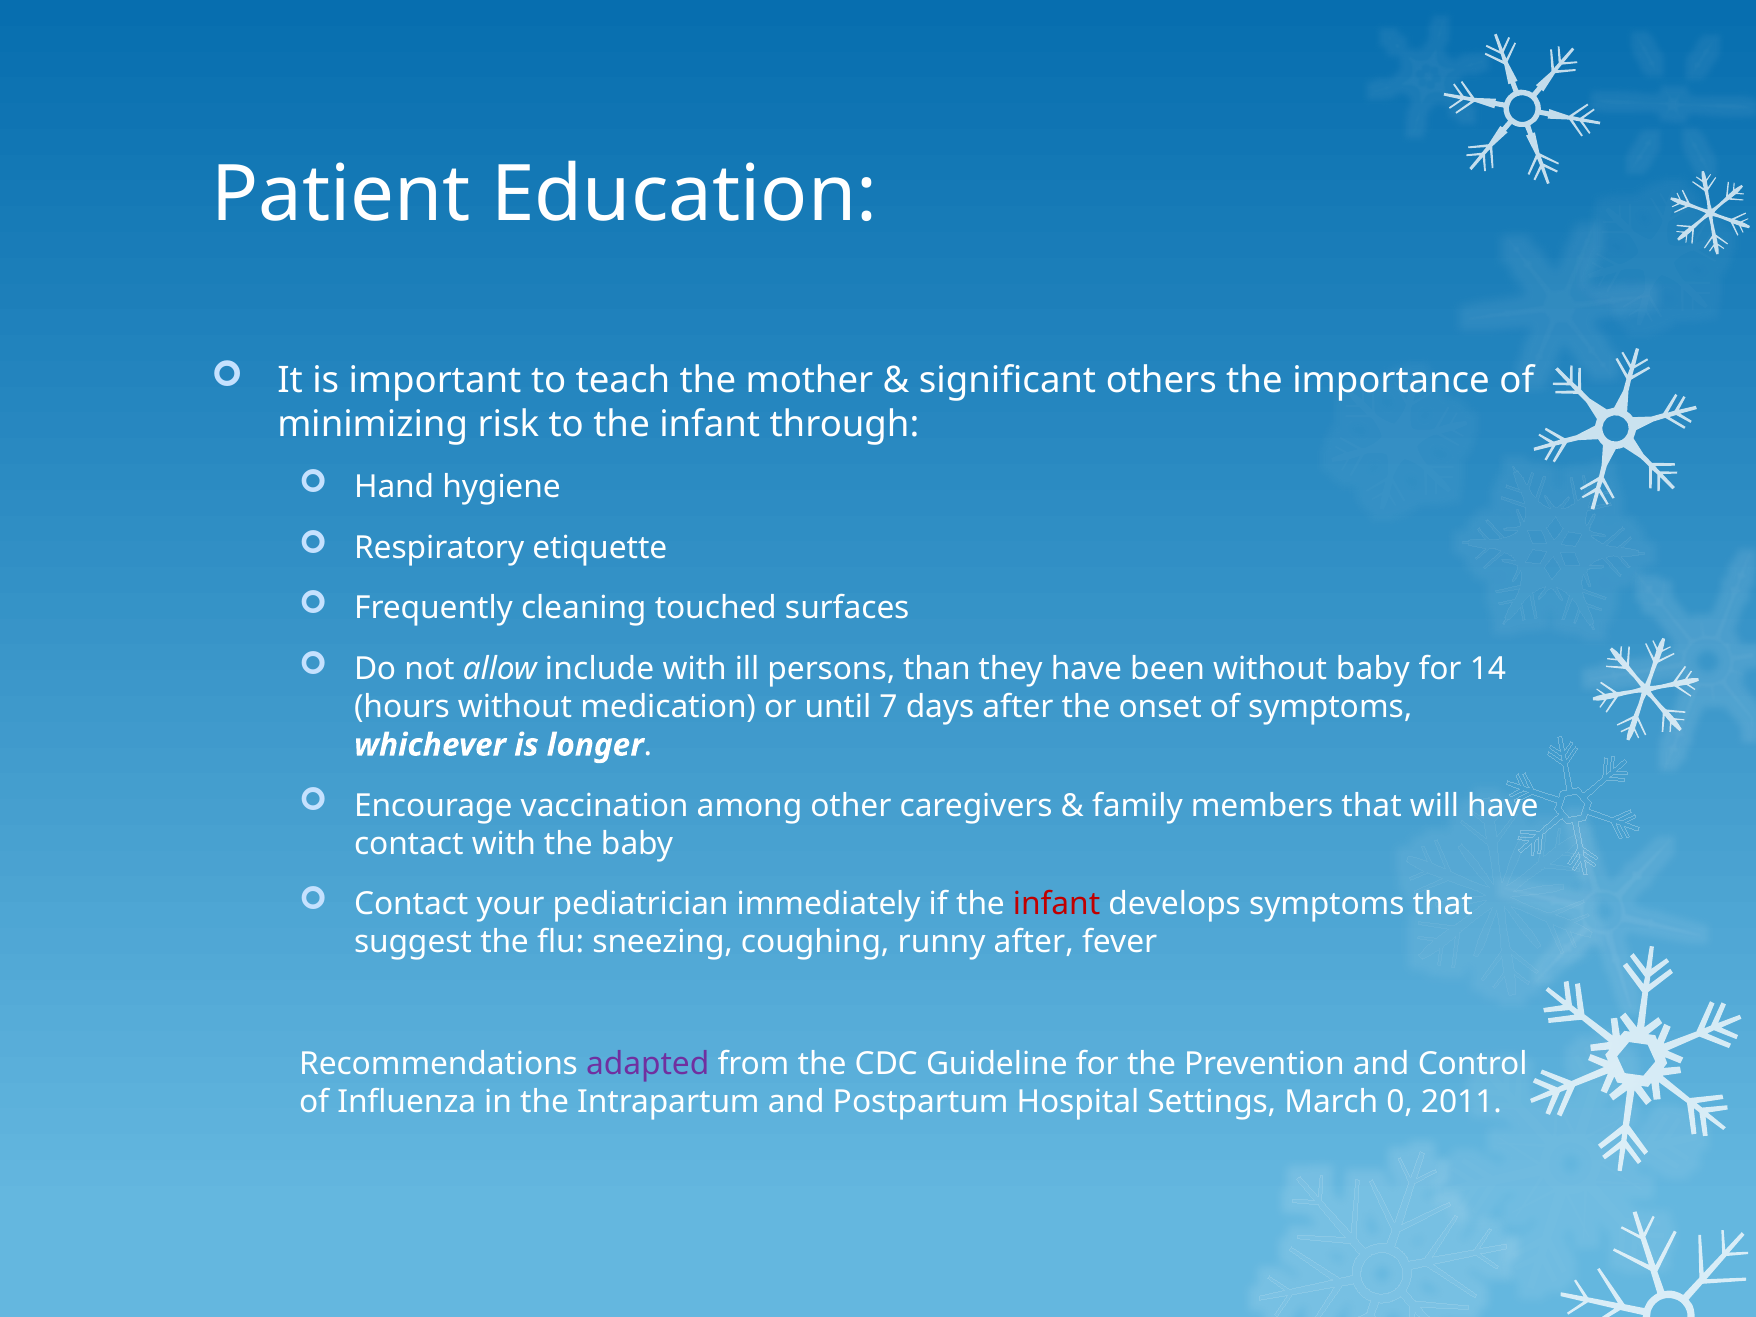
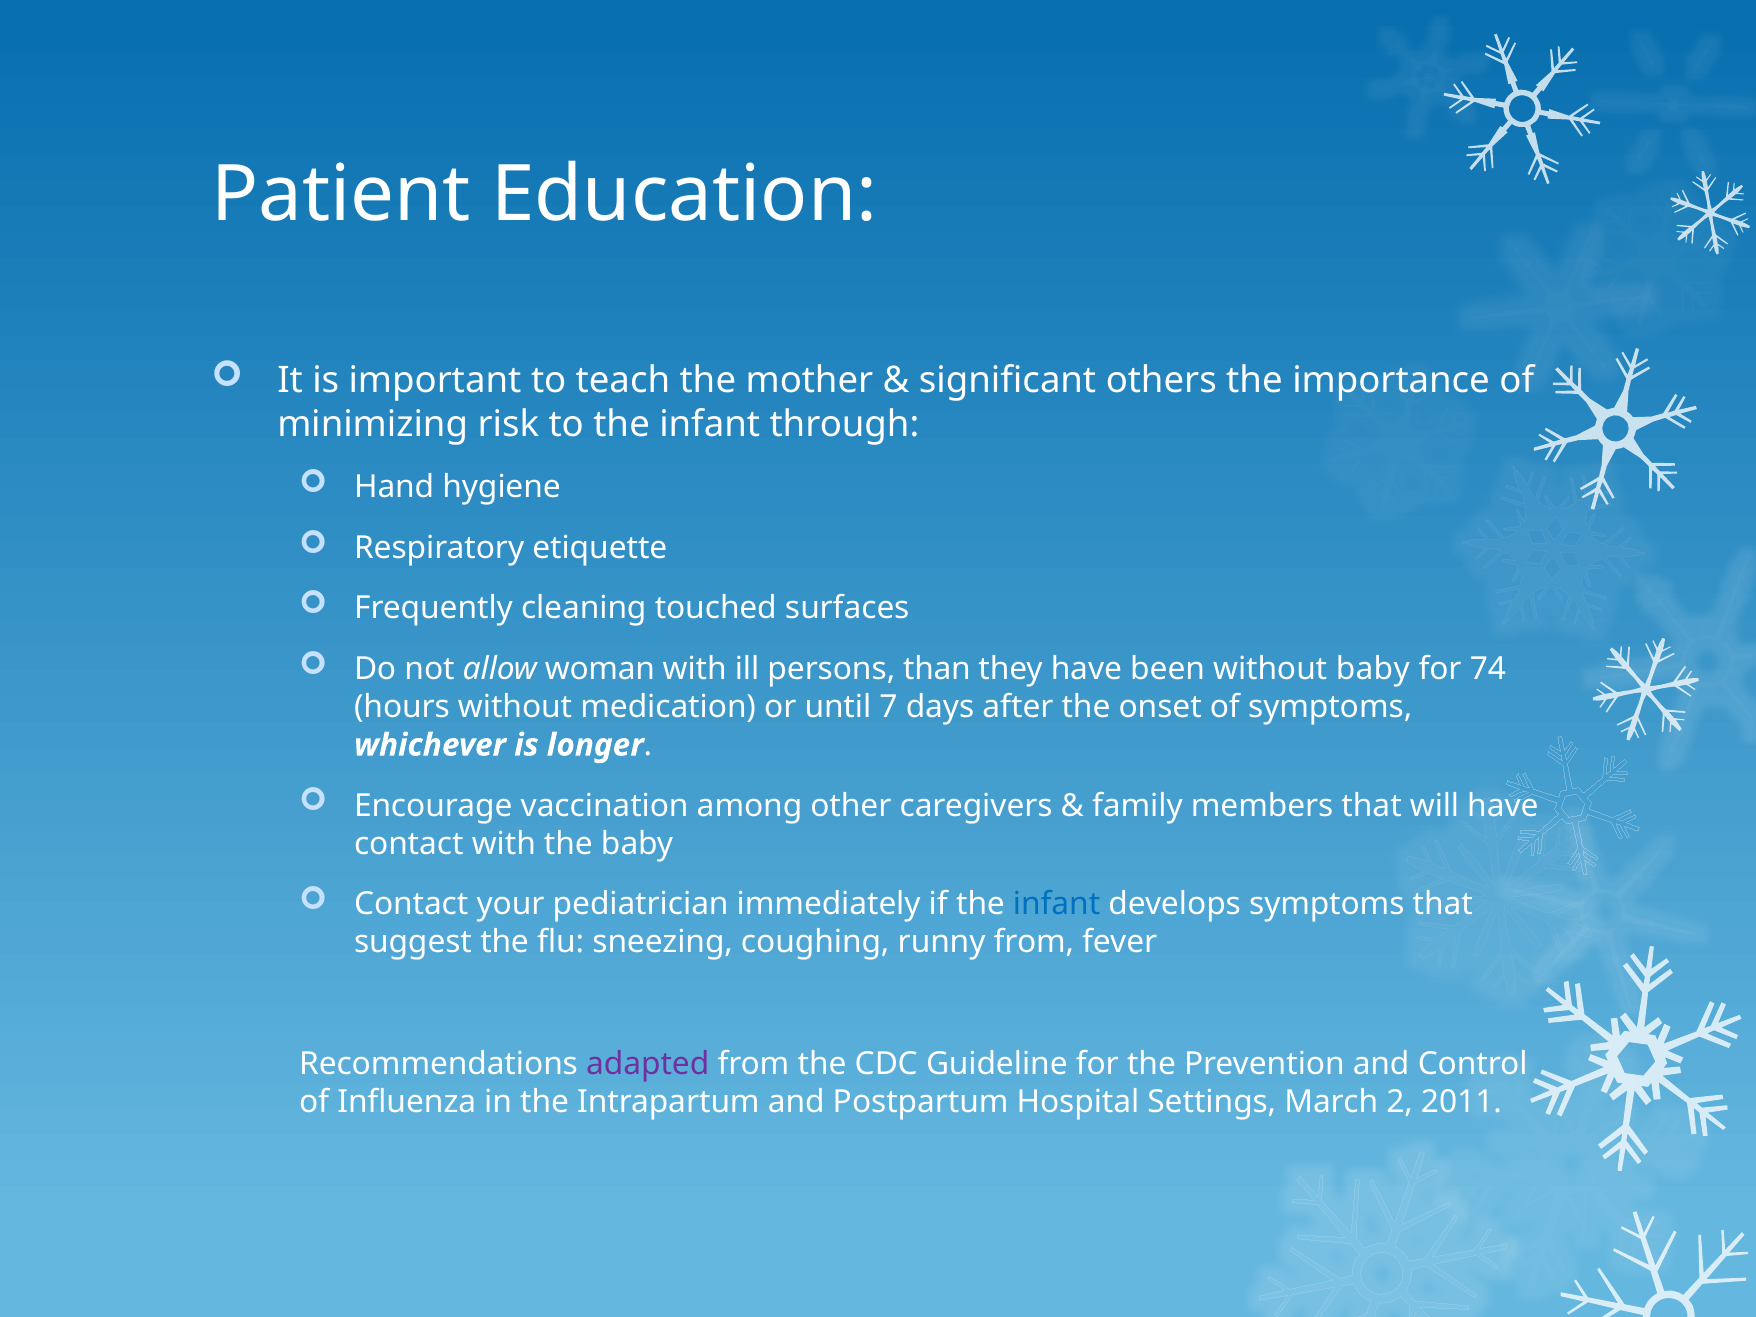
include: include -> woman (600, 669)
14: 14 -> 74 (1488, 669)
infant colour: red -> blue (1057, 904)
runny after: after -> from (1034, 942)
0: 0 -> 2 (1400, 1102)
